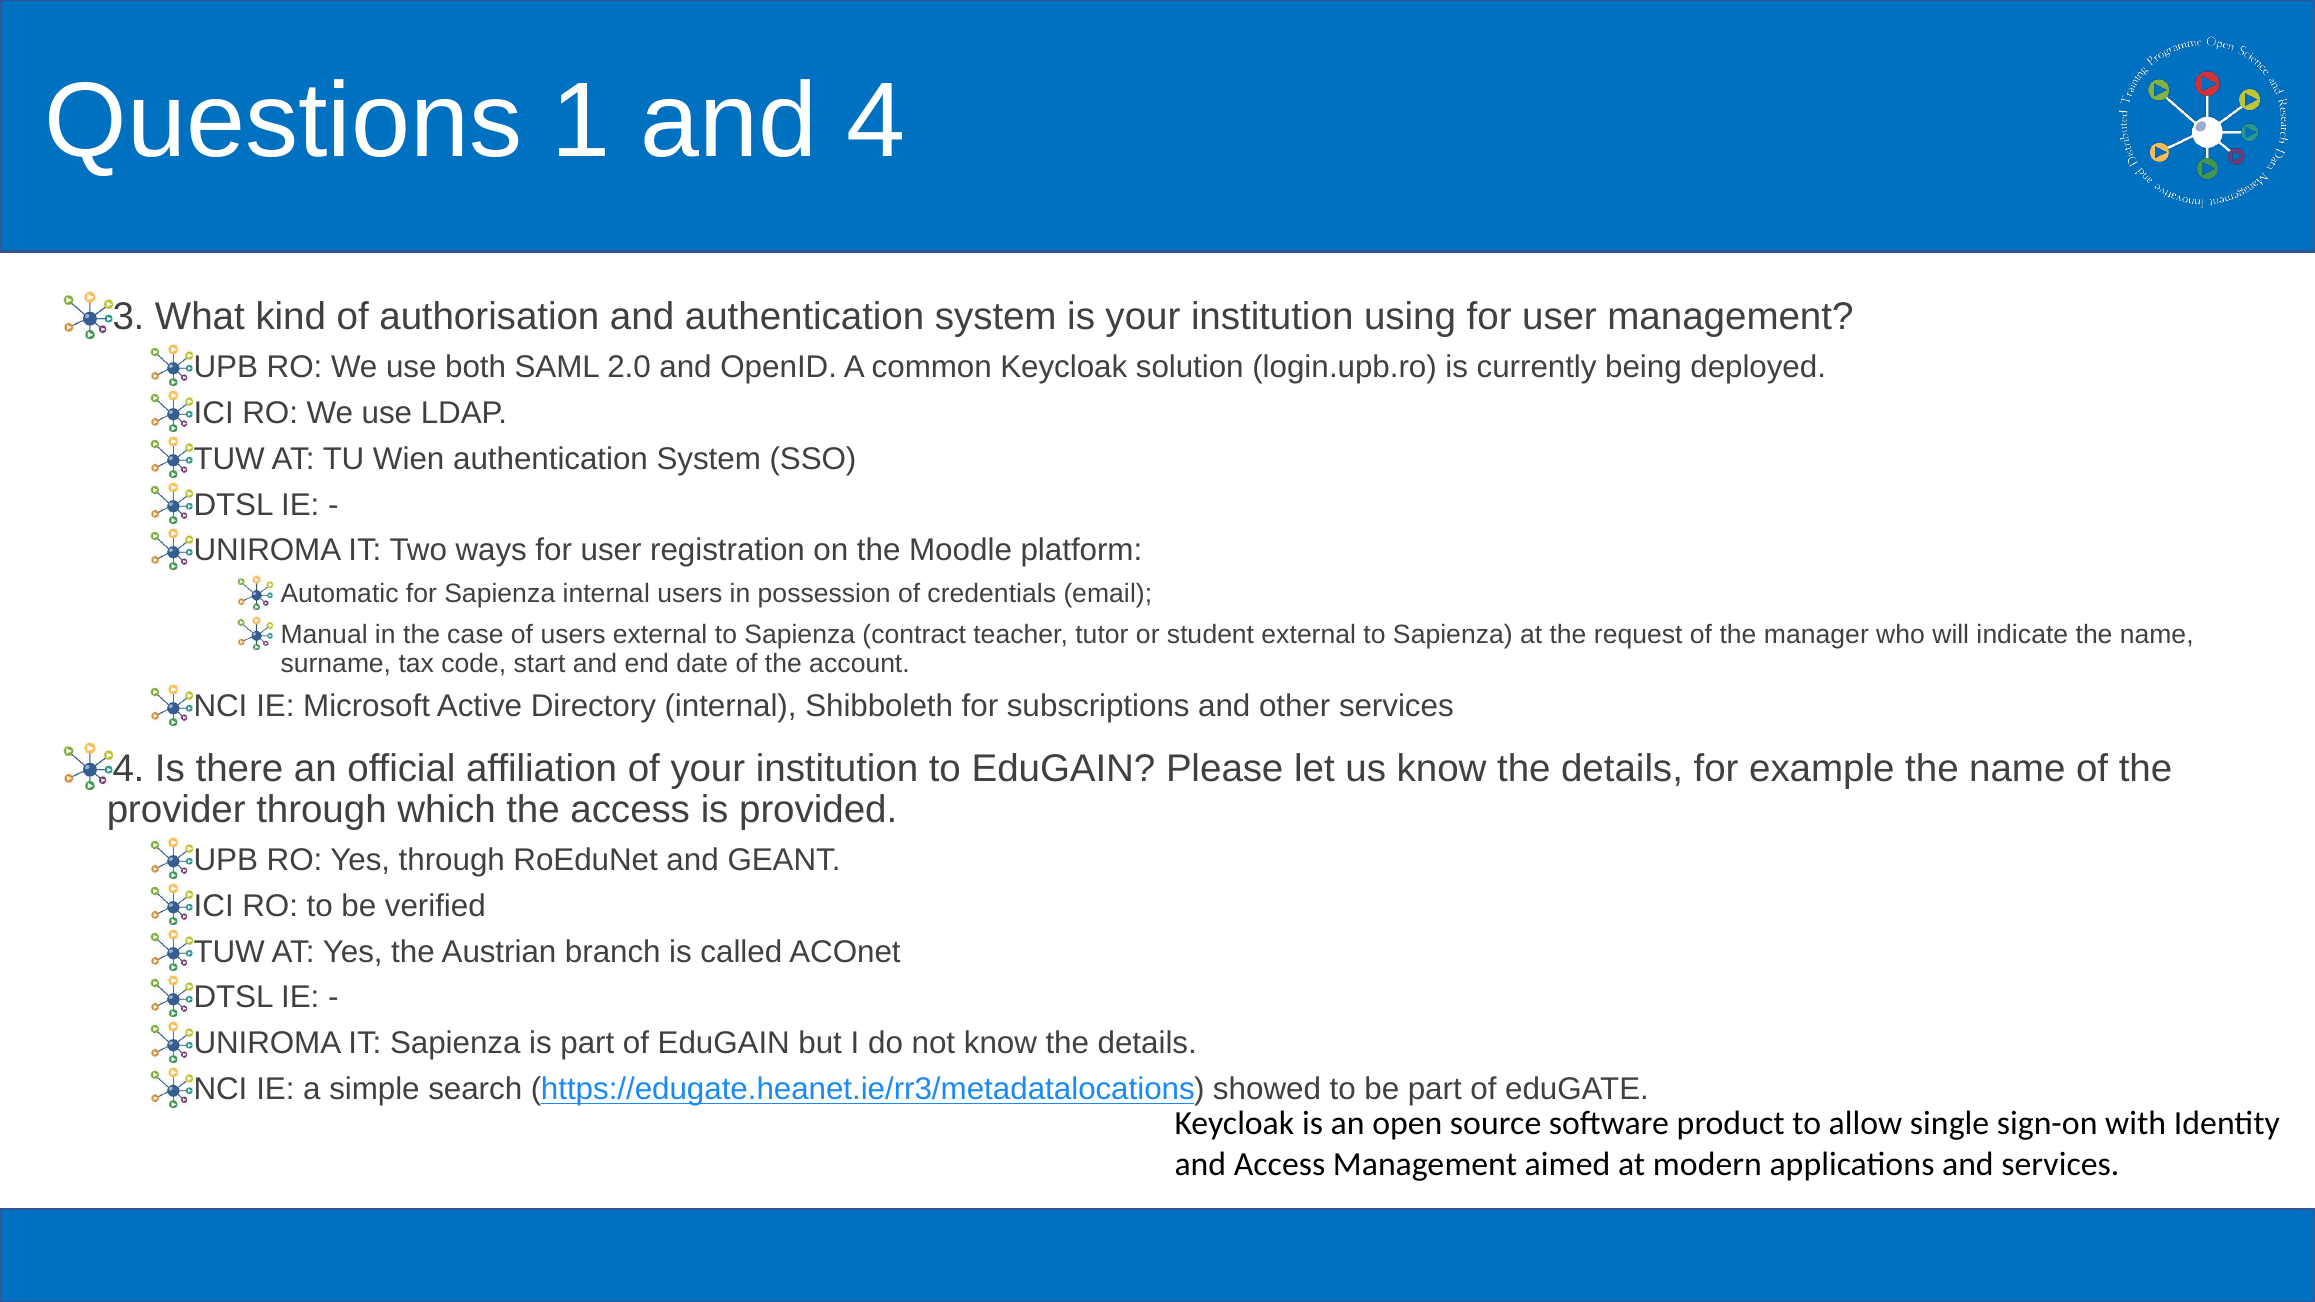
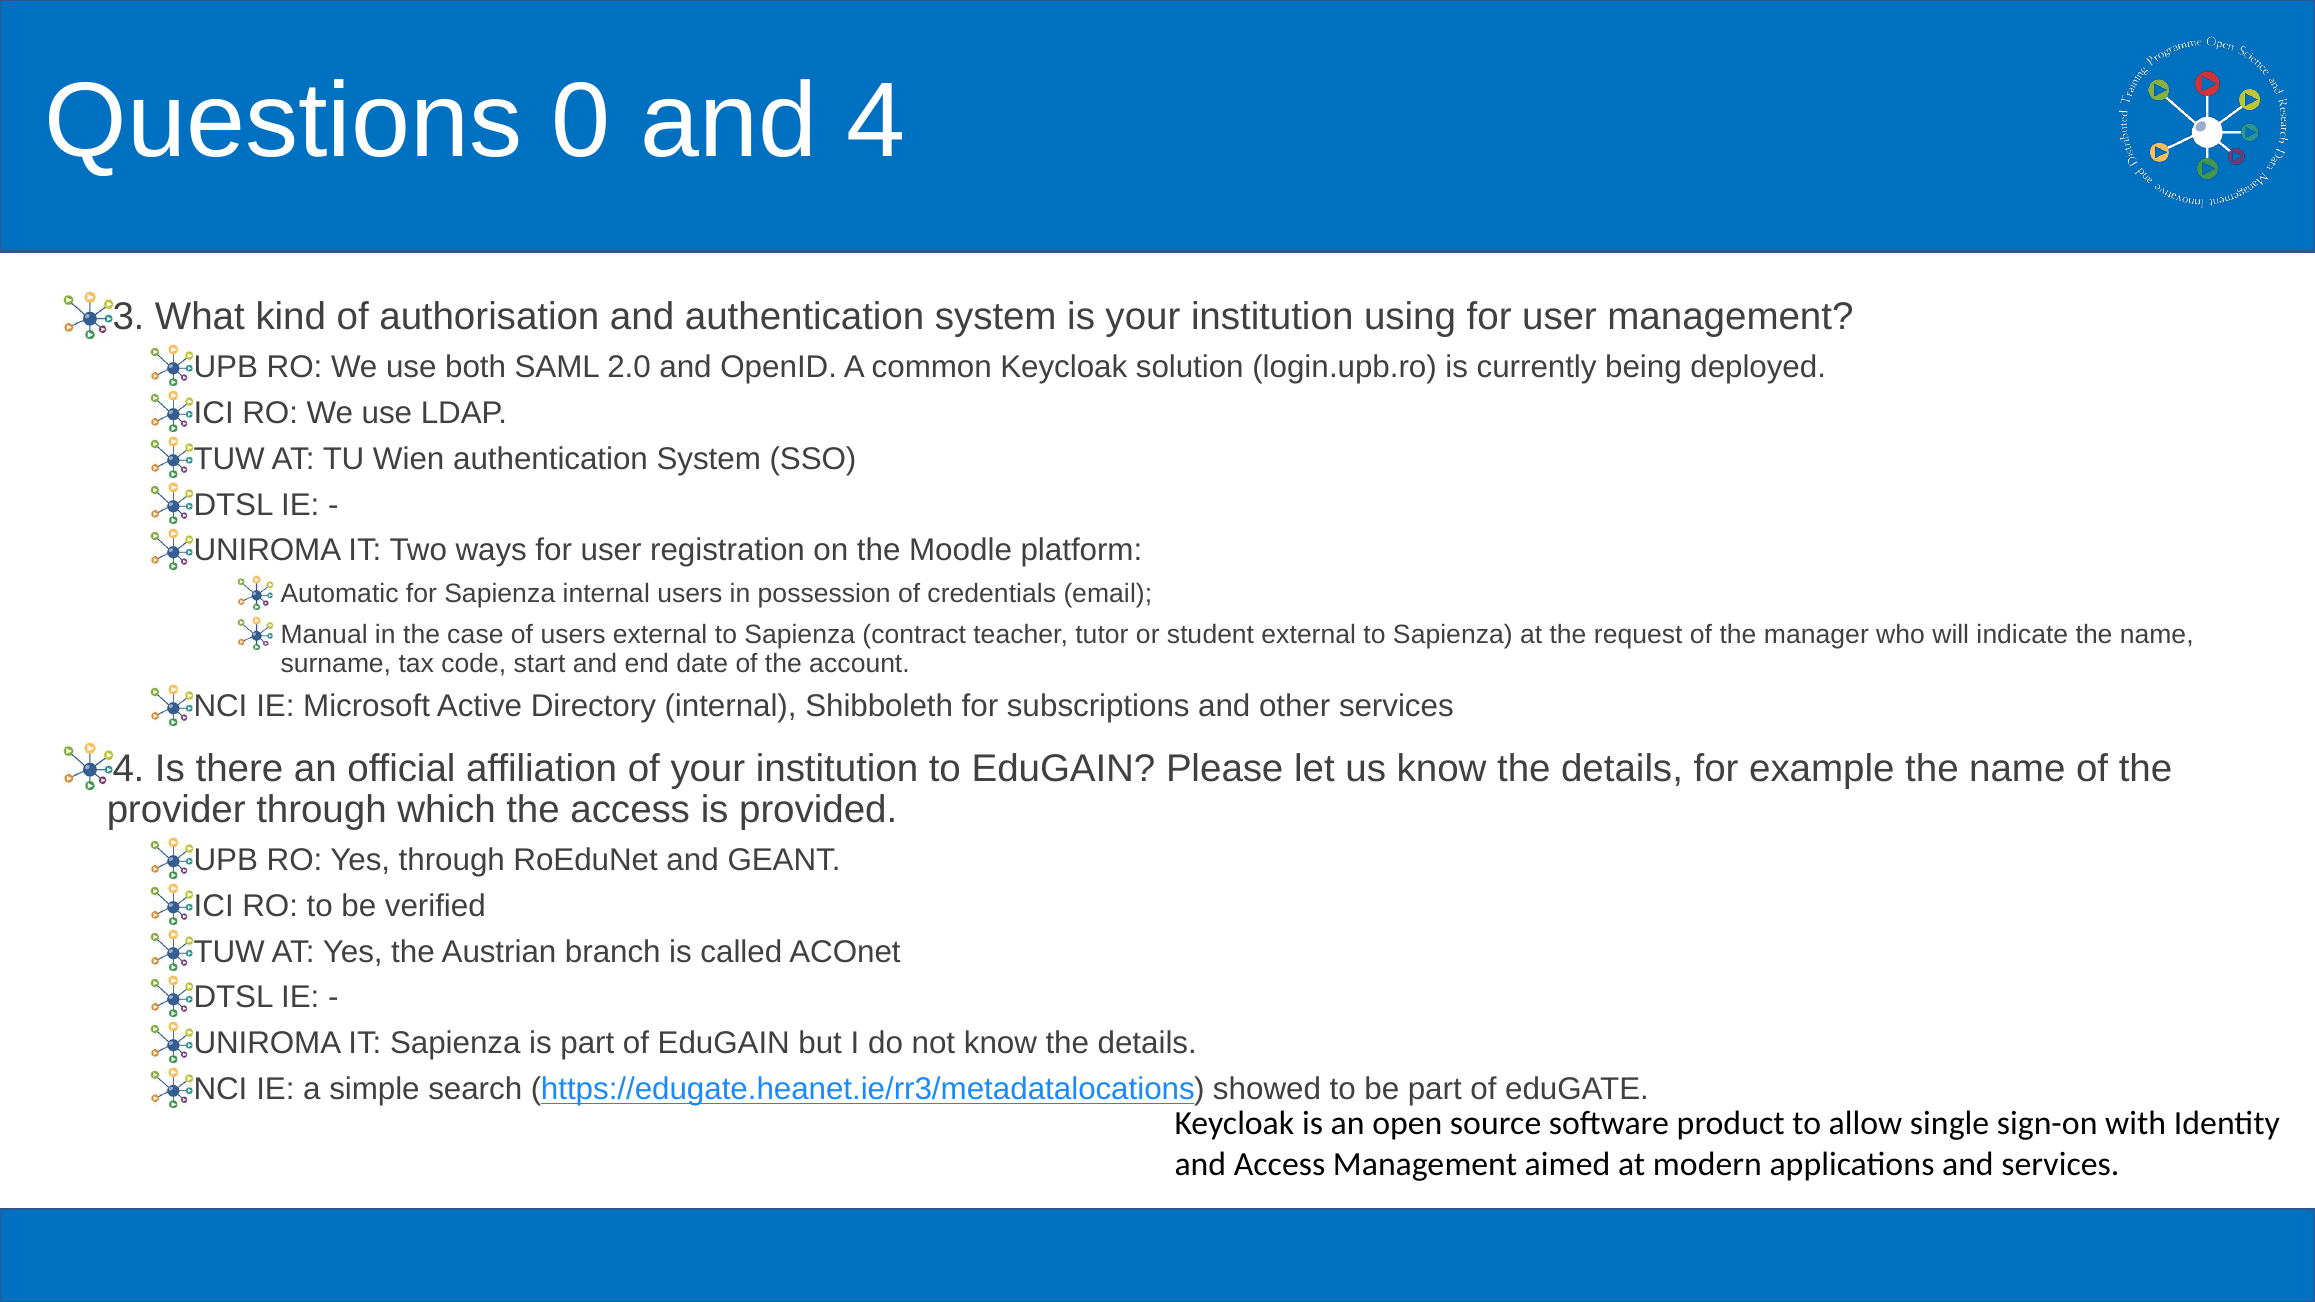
1: 1 -> 0 (581, 121)
